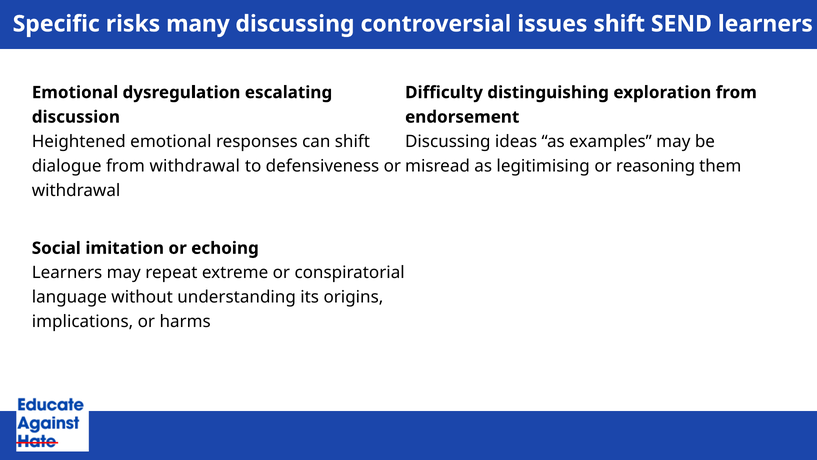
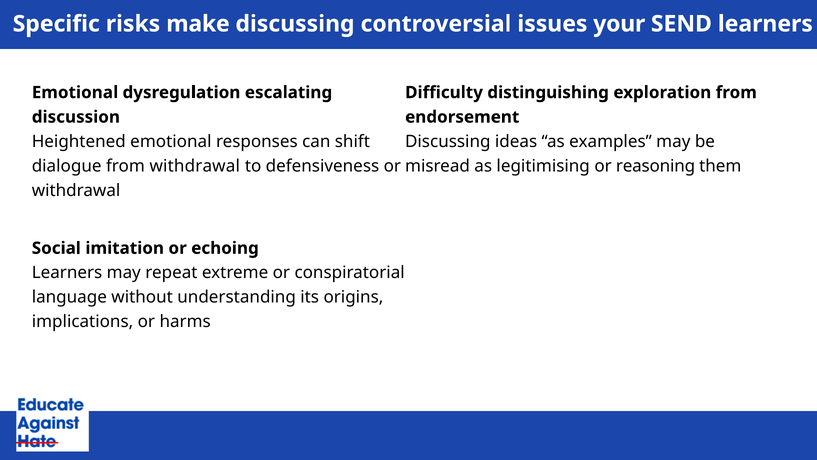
many: many -> make (198, 24)
issues shift: shift -> your (619, 24)
